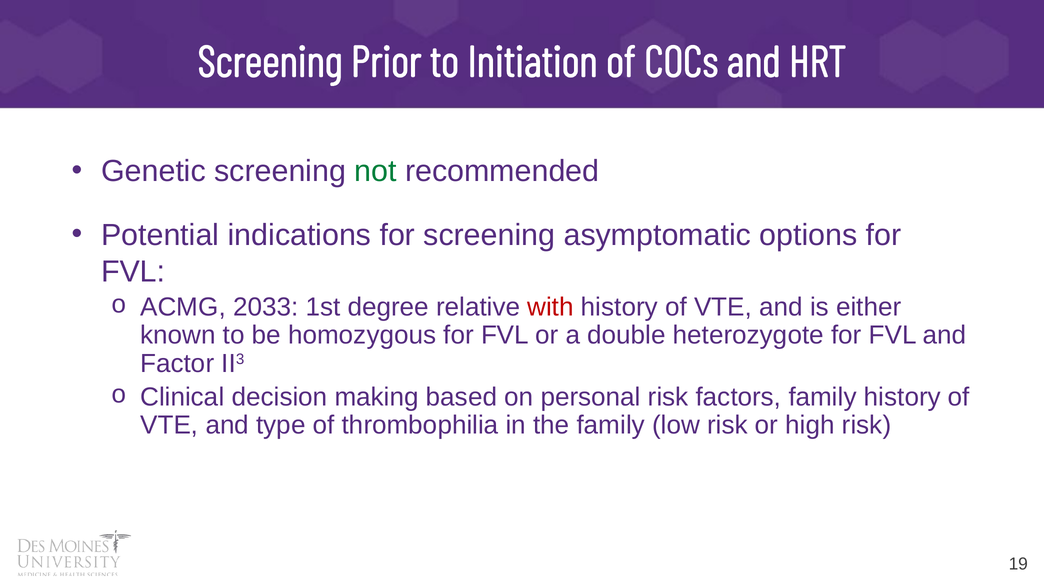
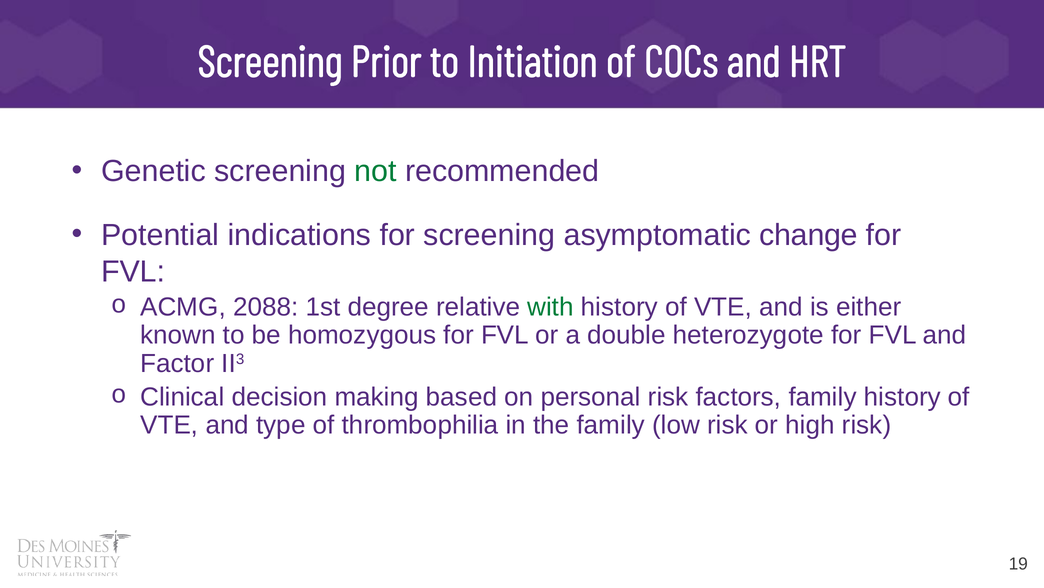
options: options -> change (809, 235)
2033: 2033 -> 2088 (266, 307)
with colour: red -> green (551, 307)
